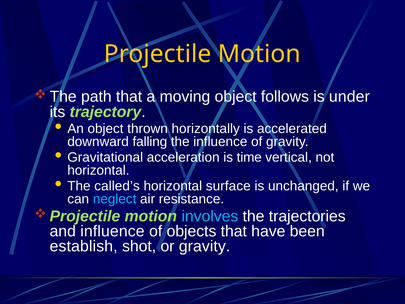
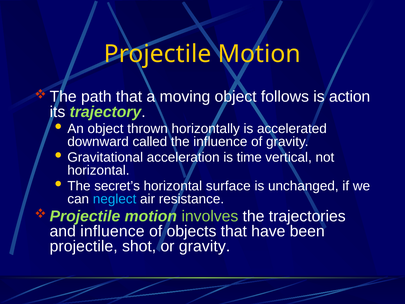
under: under -> action (350, 97)
falling: falling -> called (150, 142)
called’s: called’s -> secret’s (117, 186)
involves colour: light blue -> light green (210, 216)
establish: establish -> projectile (84, 246)
